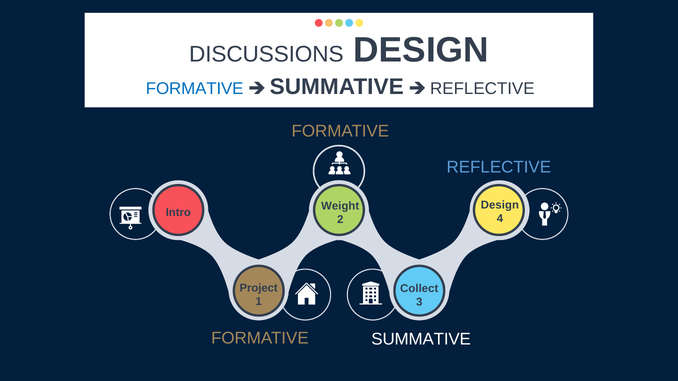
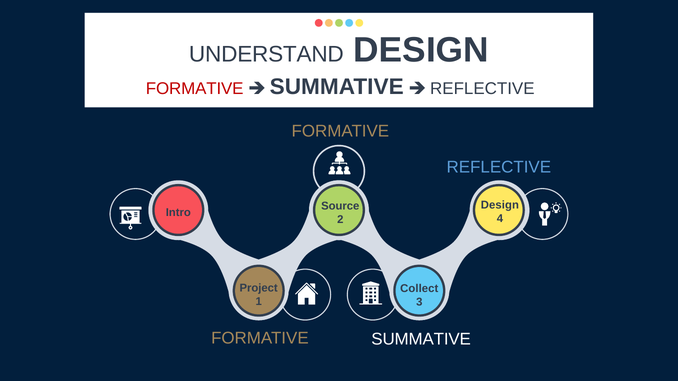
DISCUSSIONS: DISCUSSIONS -> UNDERSTAND (266, 54)
FORMATIVE colour: blue -> red (195, 89)
Weight: Weight -> Source (340, 206)
